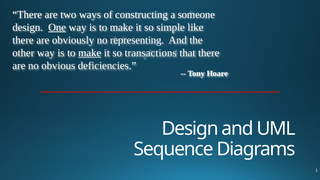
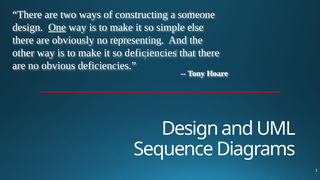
like: like -> else (195, 27)
make underline: present -> none (90, 53)
so transactions: transactions -> deficiencies (151, 53)
